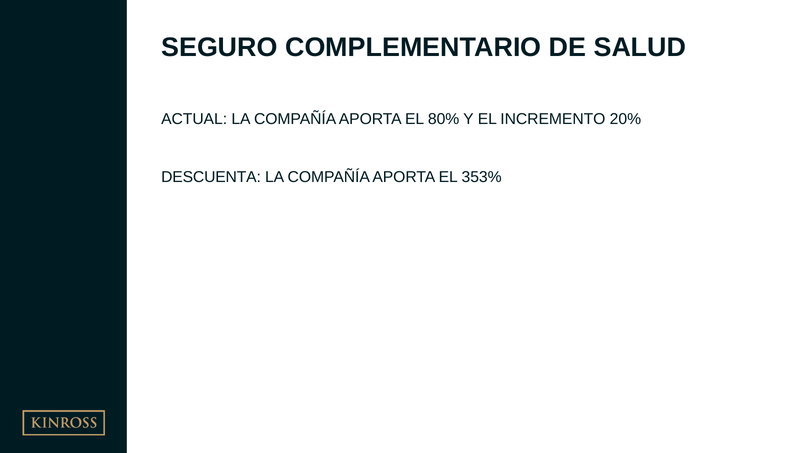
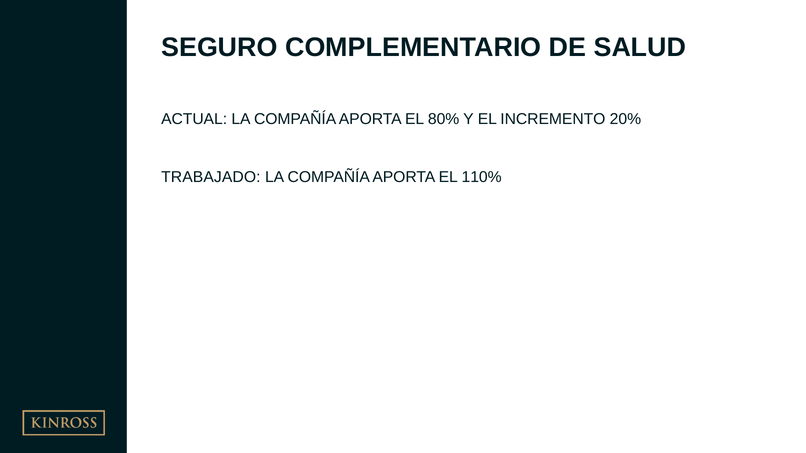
DESCUENTA: DESCUENTA -> TRABAJADO (211, 177)
353%: 353% -> 110% (482, 177)
